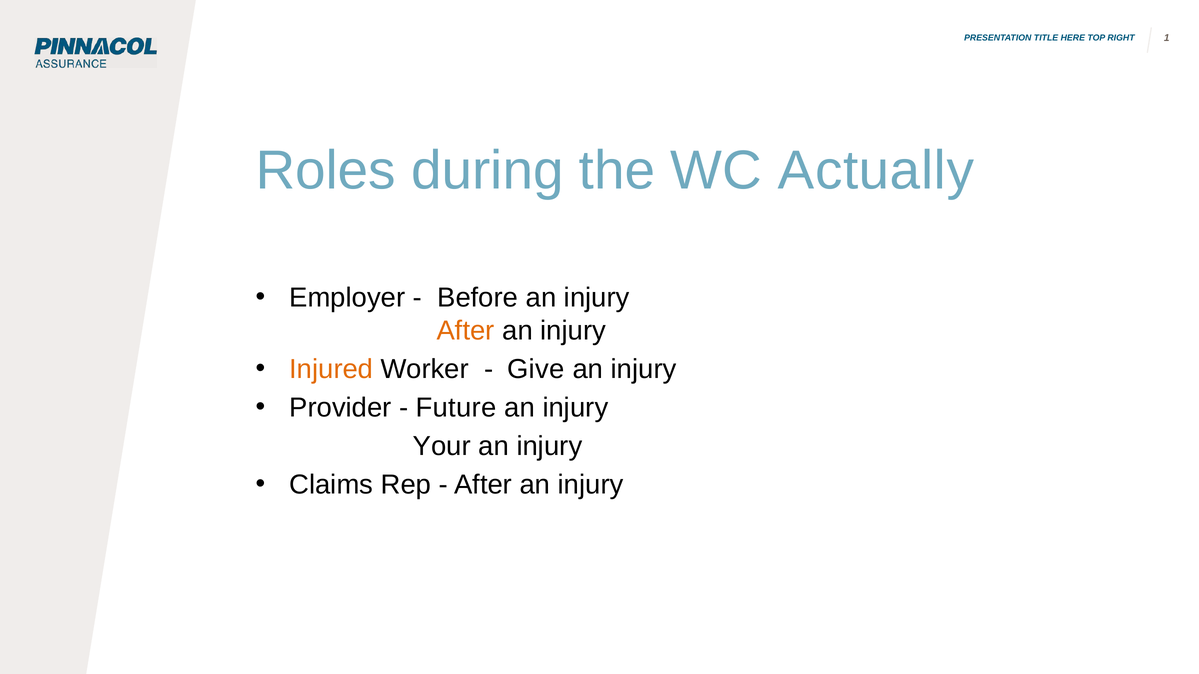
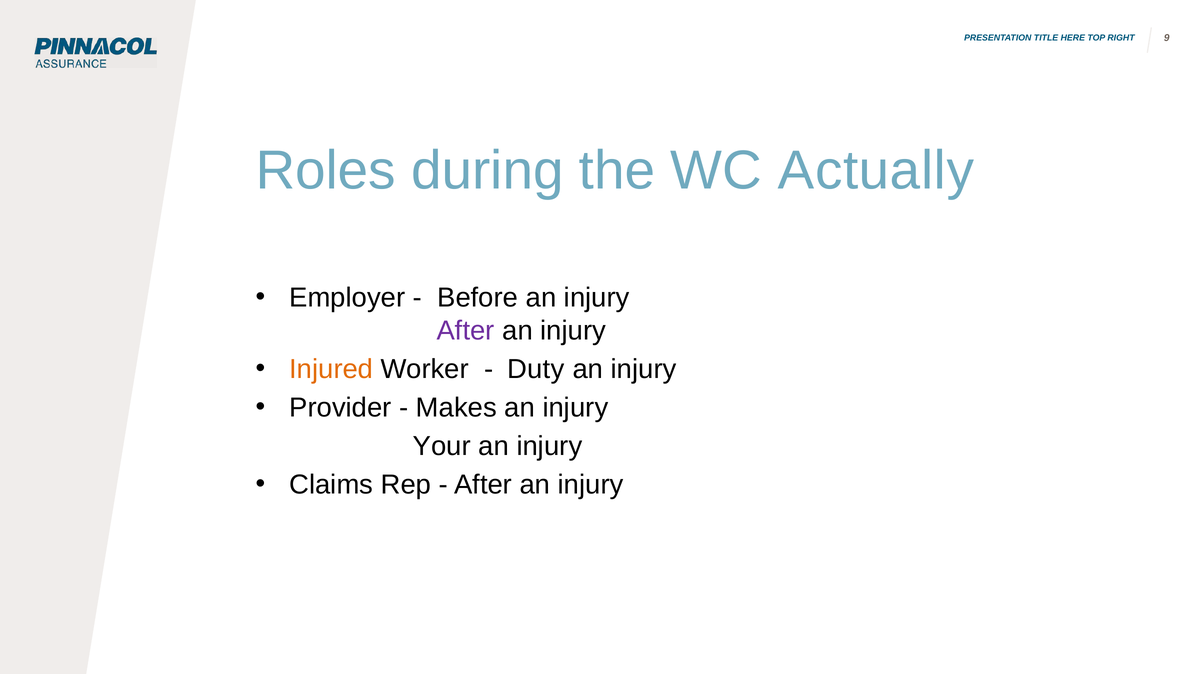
1: 1 -> 9 (1167, 38)
After colour: orange -> purple (466, 331)
Give: Give -> Duty (536, 369)
Future: Future -> Makes (456, 408)
